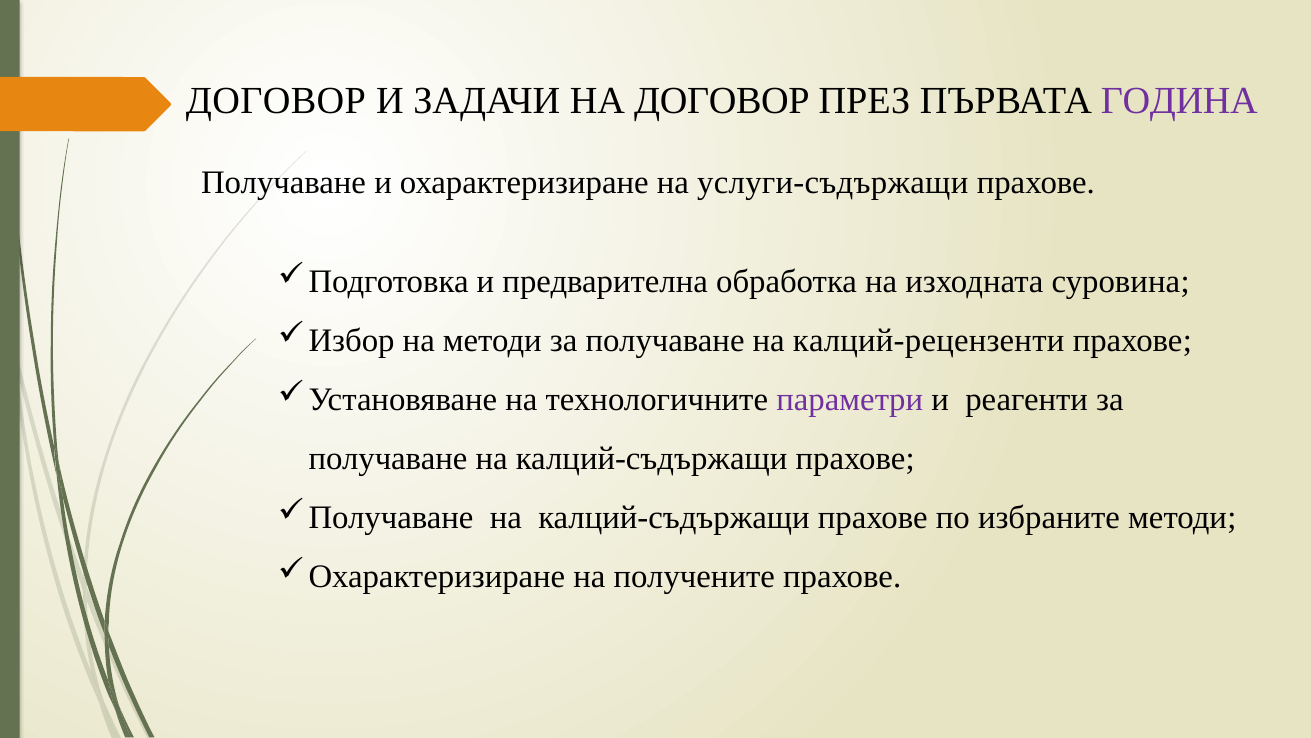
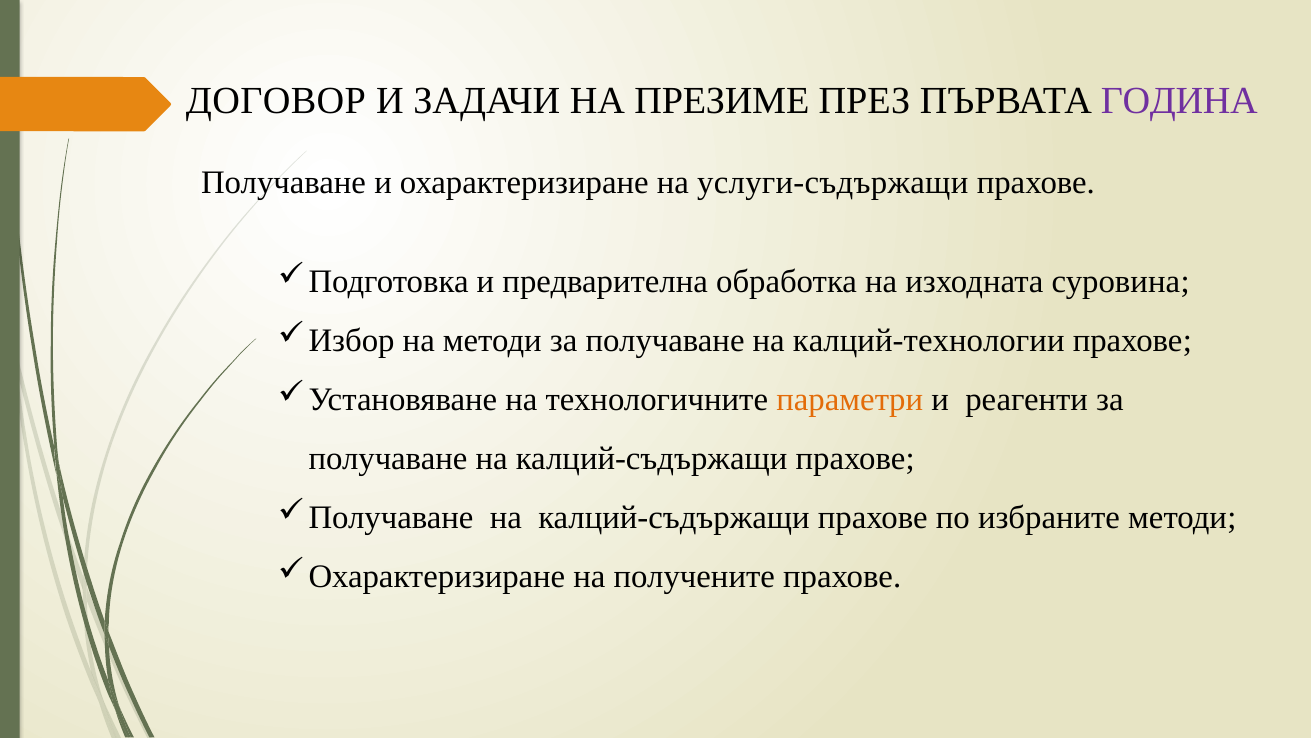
НА ДОГОВОР: ДОГОВОР -> ПРЕЗИМЕ (722, 101)
калций-рецензенти: калций-рецензенти -> калций-технологии (929, 340)
параметри colour: purple -> orange (850, 399)
